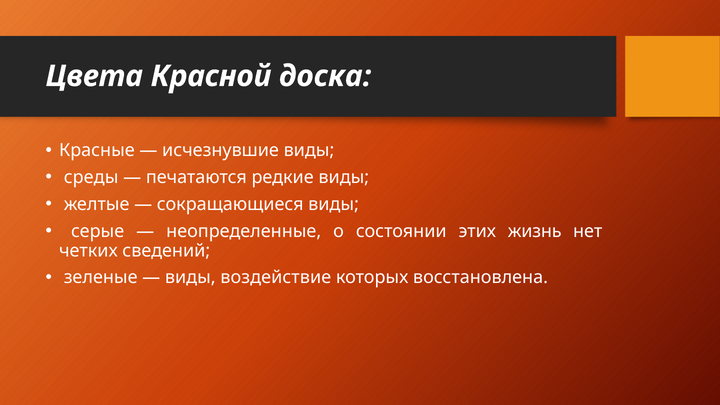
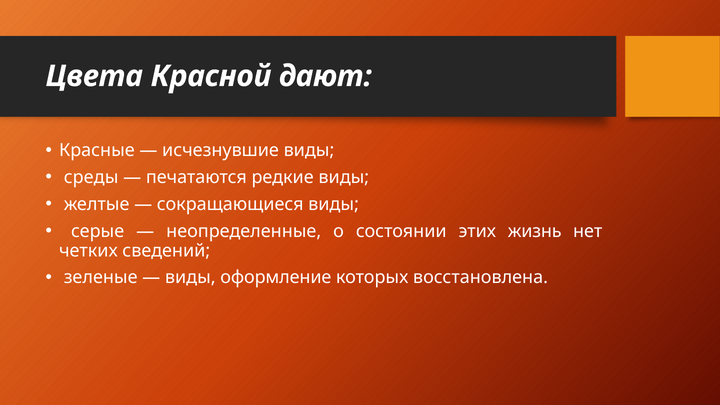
доска: доска -> дают (325, 76)
воздействие: воздействие -> оформление (276, 277)
